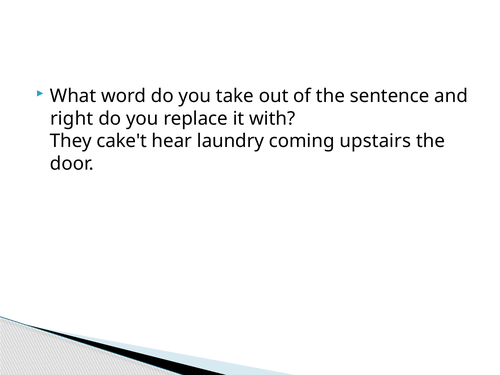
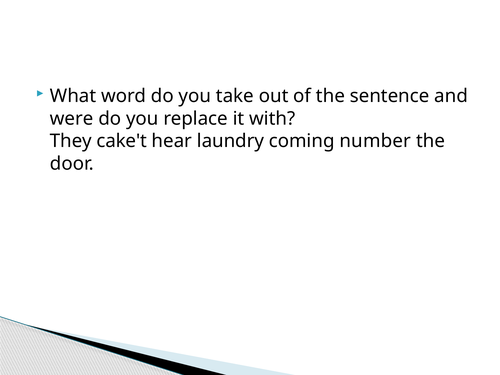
right: right -> were (72, 119)
upstairs: upstairs -> number (375, 141)
